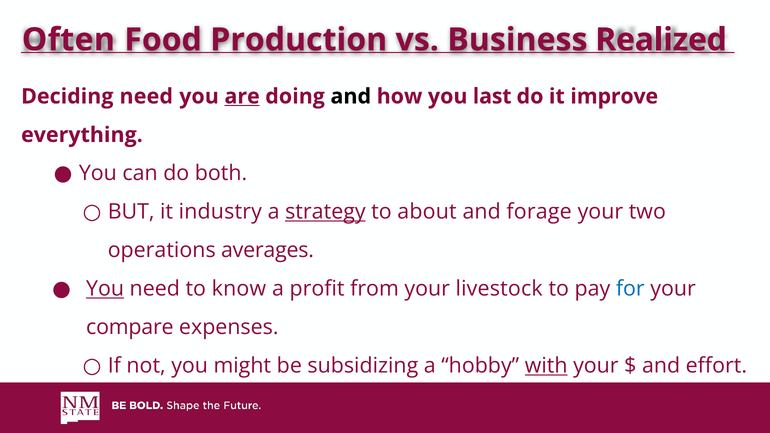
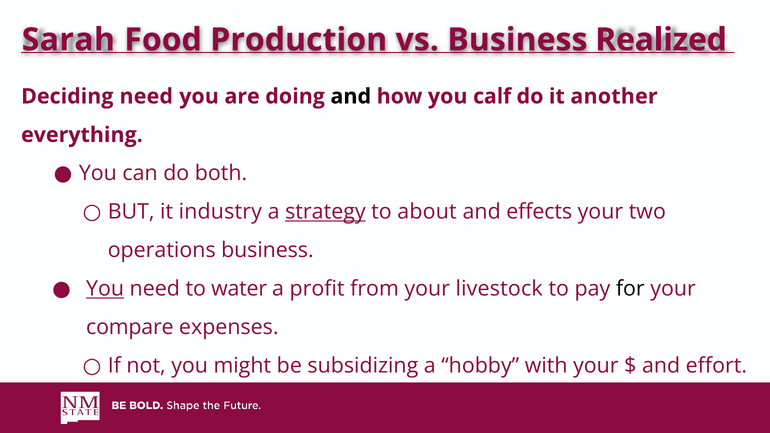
Often: Often -> Sarah (68, 40)
are underline: present -> none (242, 96)
last: last -> calf (492, 96)
improve: improve -> another (614, 96)
forage: forage -> effects (539, 212)
operations averages: averages -> business (267, 250)
know: know -> water (239, 289)
for colour: blue -> black (630, 289)
with underline: present -> none (546, 366)
